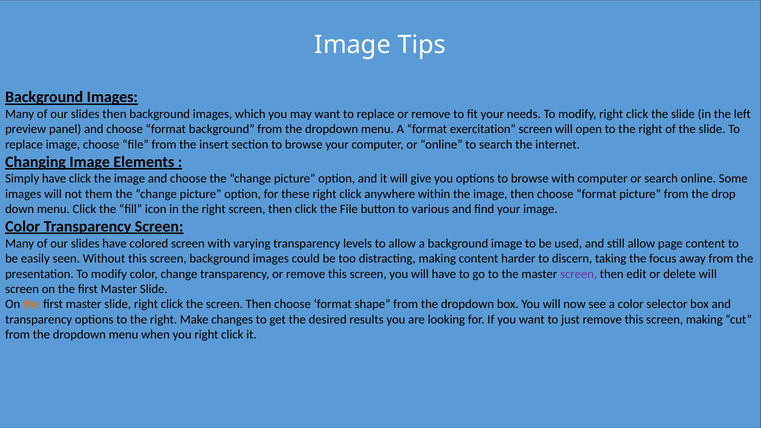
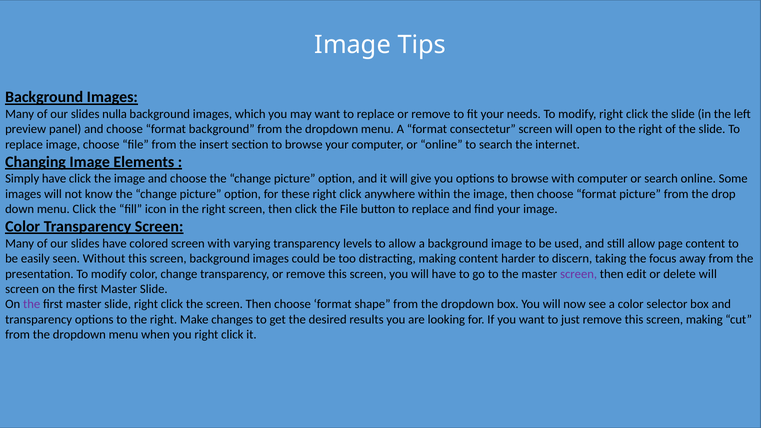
slides then: then -> nulla (115, 114)
exercitation: exercitation -> consectetur (483, 129)
them: them -> know (99, 194)
button to various: various -> replace (430, 209)
the colour: orange -> purple (32, 304)
